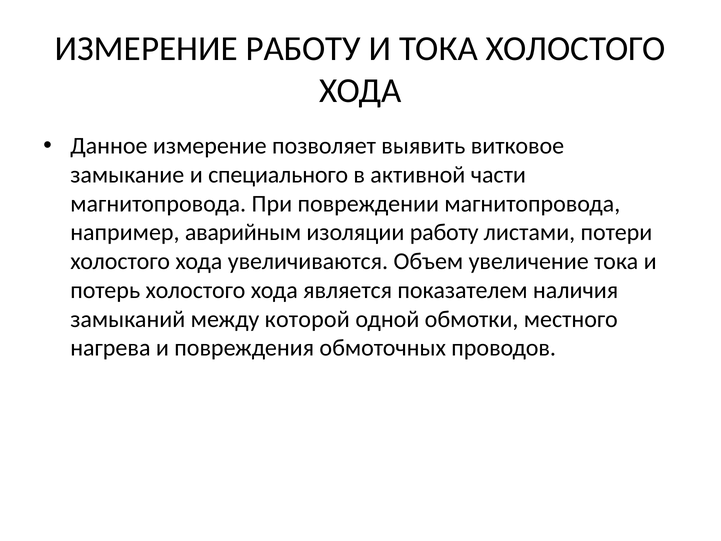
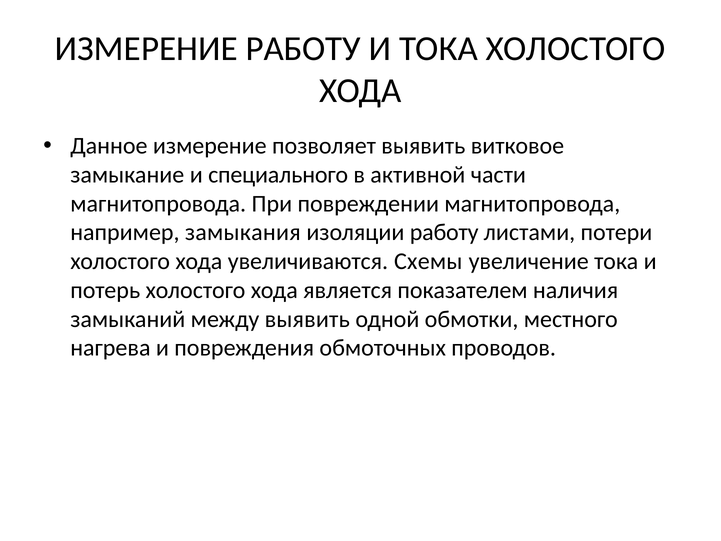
аварийным: аварийным -> замыкания (243, 232)
Объем: Объем -> Схемы (428, 261)
между которой: которой -> выявить (307, 319)
